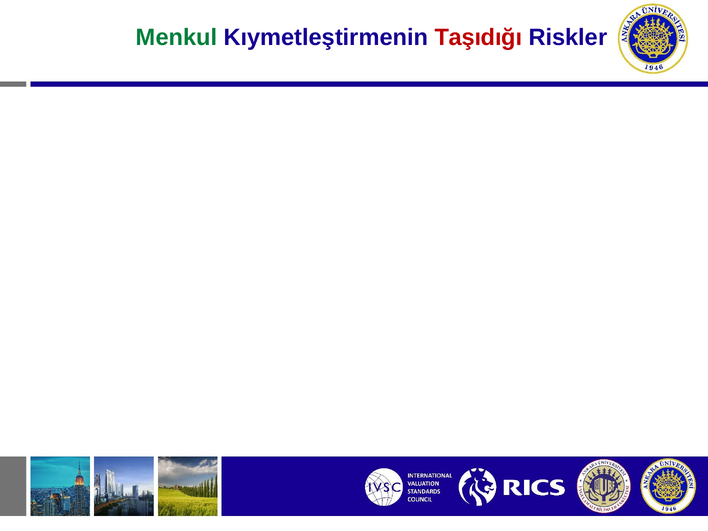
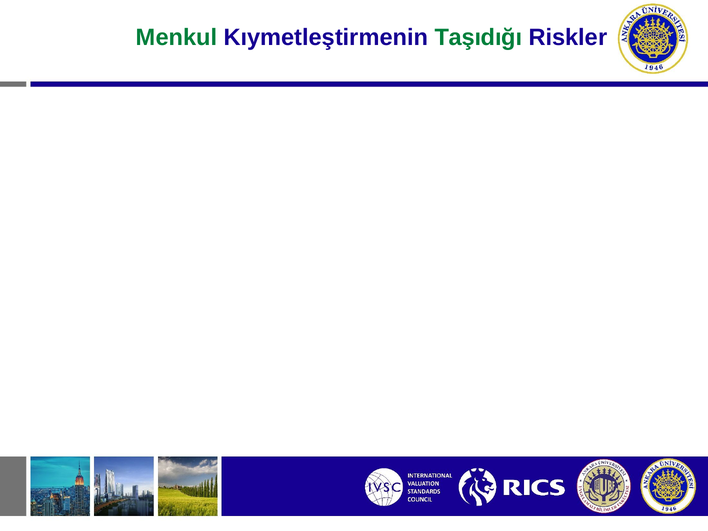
Taşıdığı colour: red -> green (478, 38)
